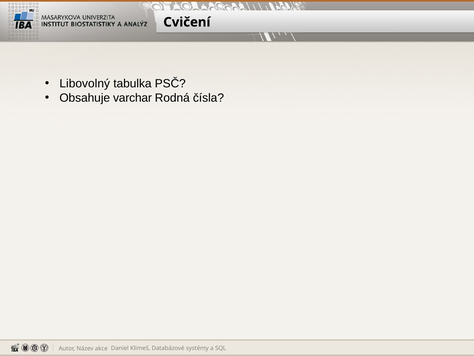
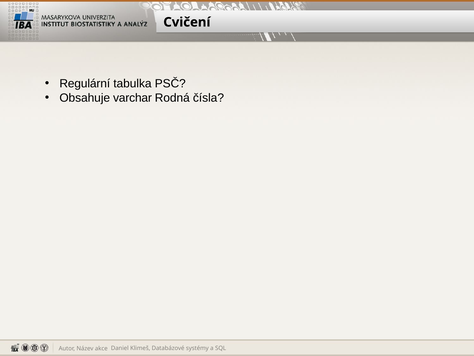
Libovolný: Libovolný -> Regulární (85, 83)
